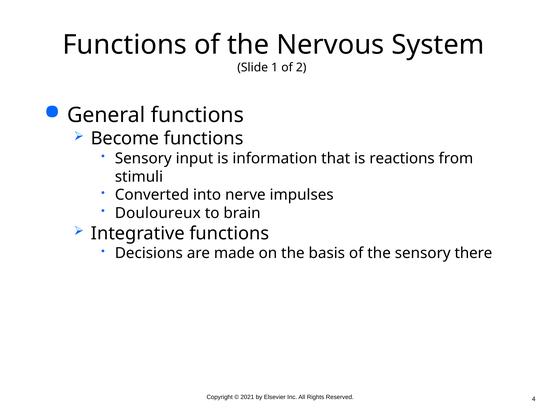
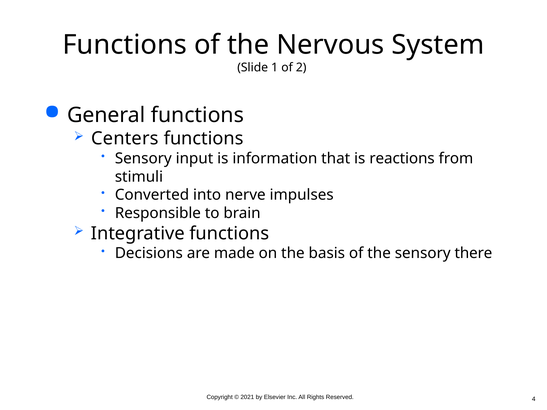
Become: Become -> Centers (125, 139)
Douloureux: Douloureux -> Responsible (158, 213)
